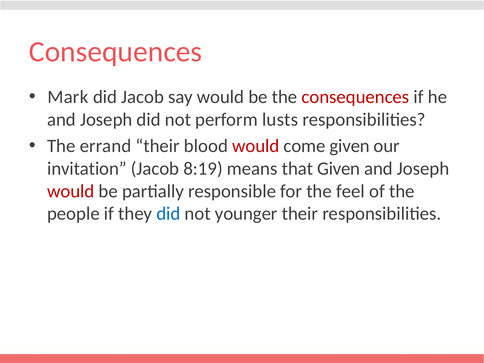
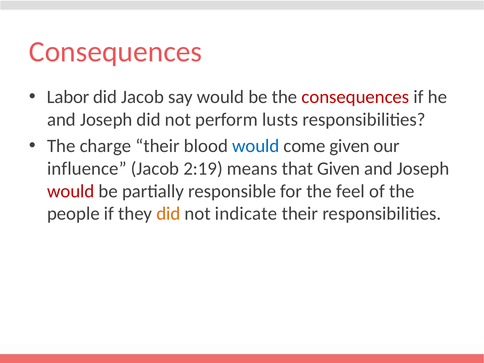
Mark: Mark -> Labor (68, 97)
errand: errand -> charge (105, 146)
would colour: red -> blue (256, 146)
invitation: invitation -> influence (87, 169)
8:19: 8:19 -> 2:19 (203, 169)
did colour: blue -> orange (168, 214)
younger: younger -> indicate (246, 214)
